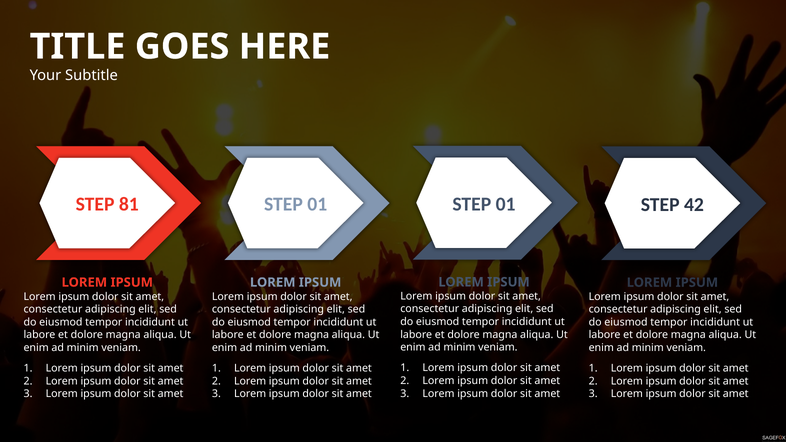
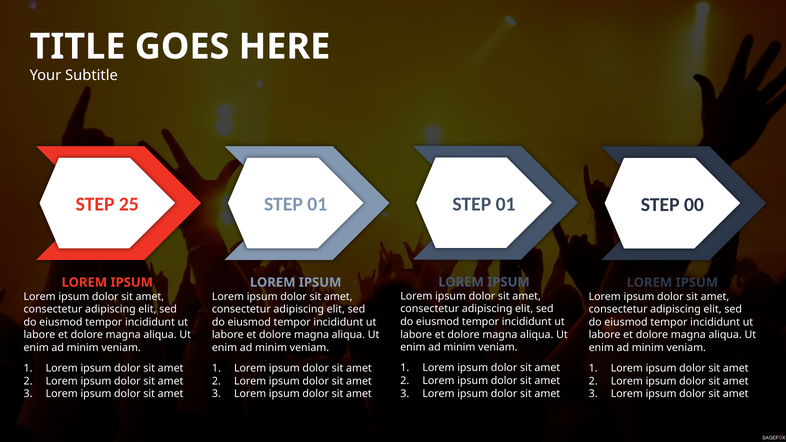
81: 81 -> 25 (129, 205)
42: 42 -> 00 (694, 205)
